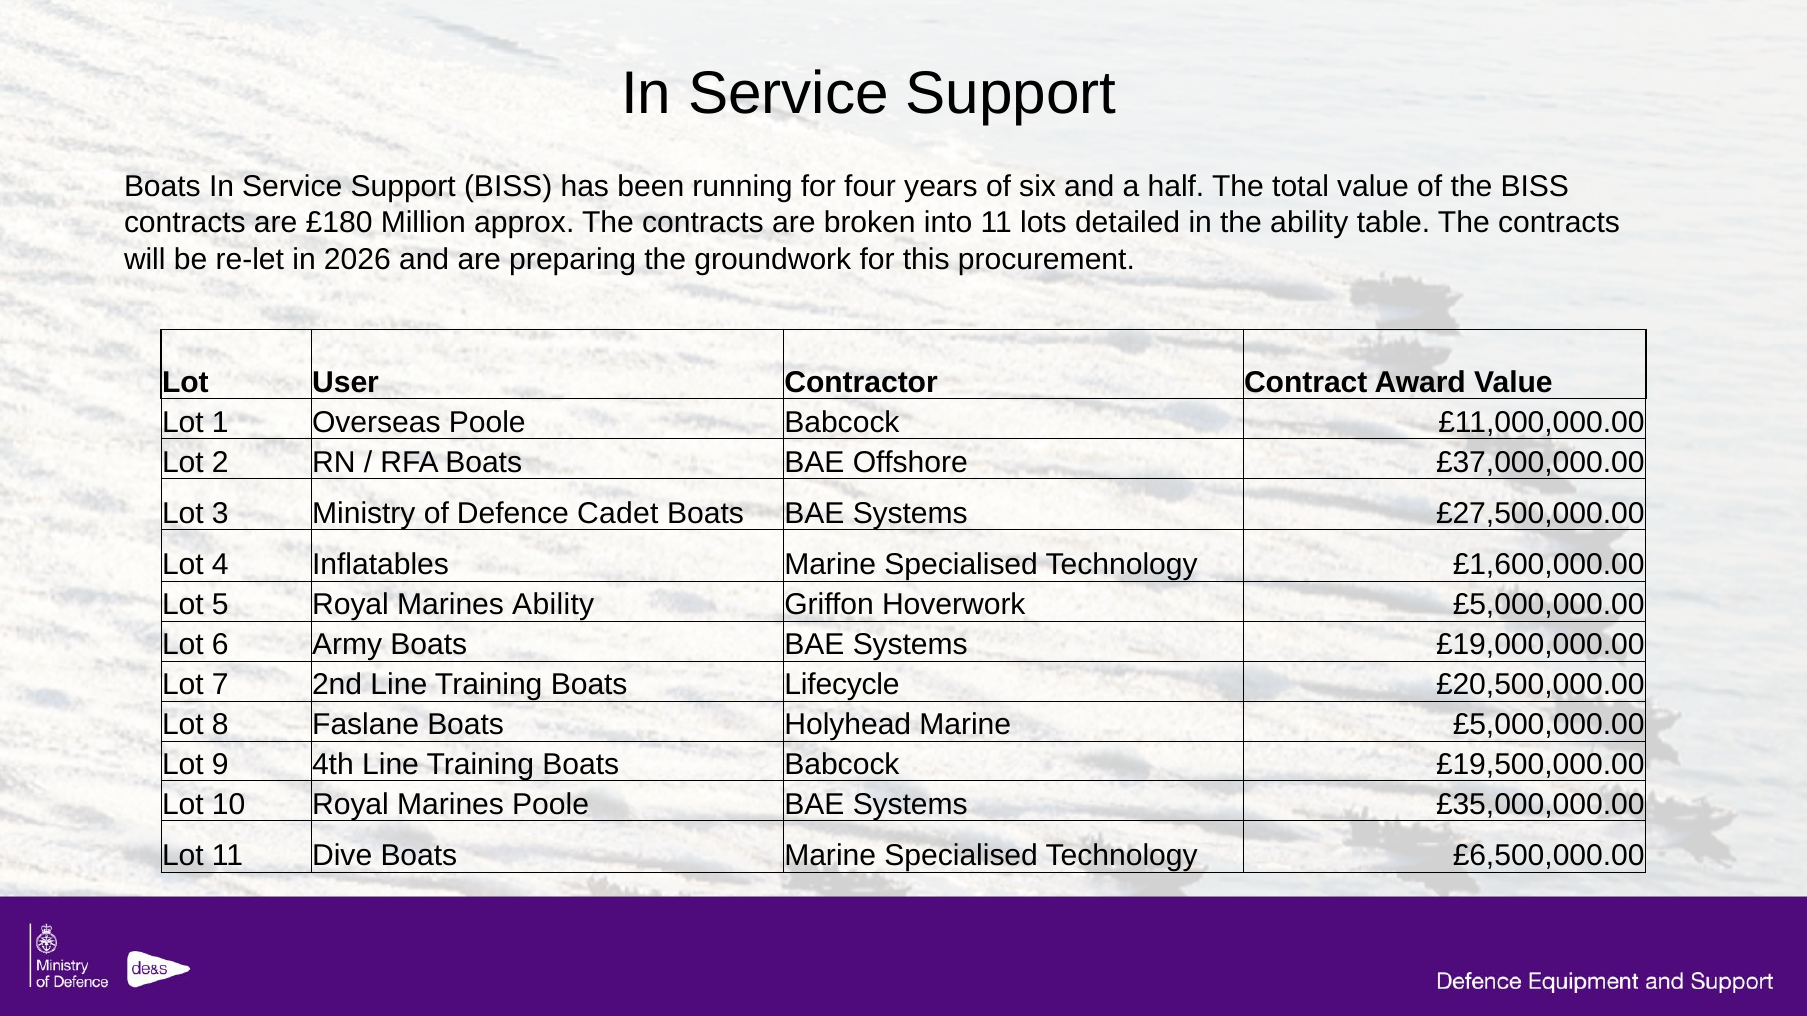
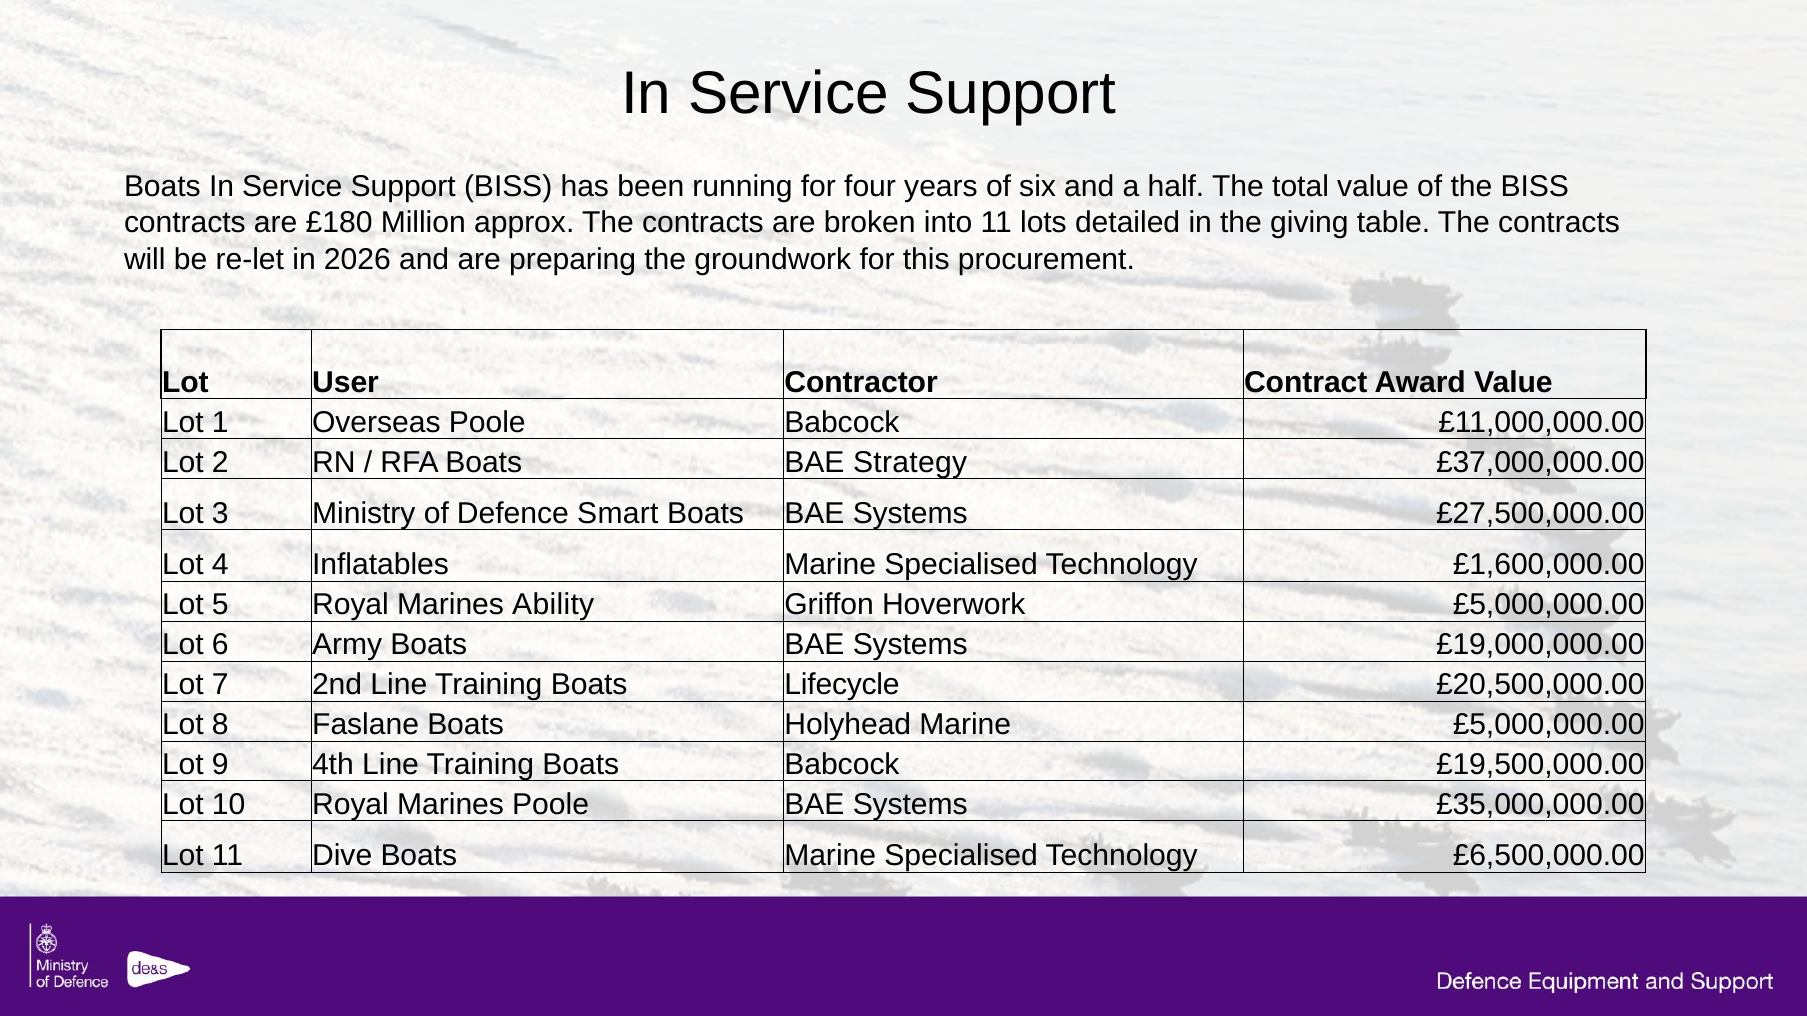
the ability: ability -> giving (1309, 223)
Offshore: Offshore -> Strategy (910, 462)
Cadet: Cadet -> Smart (618, 514)
